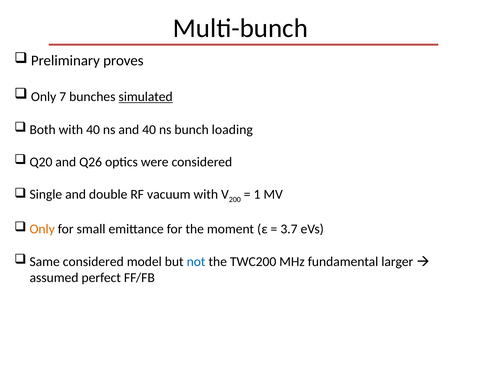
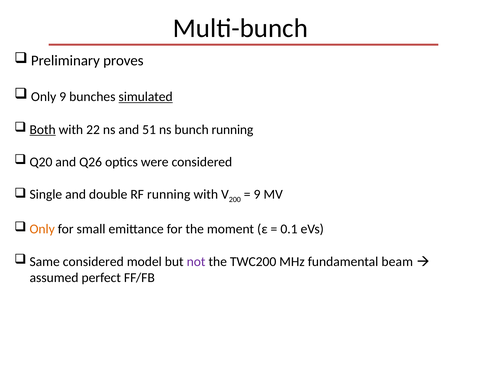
Only 7: 7 -> 9 (63, 97)
Both underline: none -> present (43, 130)
with 40: 40 -> 22 (93, 130)
and 40: 40 -> 51 (149, 130)
bunch loading: loading -> running (232, 130)
RF vacuum: vacuum -> running (169, 195)
1: 1 -> 9 (257, 195)
3.7: 3.7 -> 0.1 (289, 229)
not colour: blue -> purple (196, 262)
larger: larger -> beam (397, 262)
